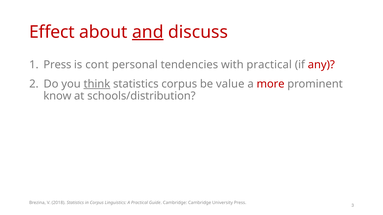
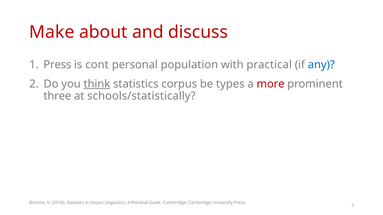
Effect: Effect -> Make (52, 32)
and underline: present -> none (148, 32)
tendencies: tendencies -> population (189, 65)
any colour: red -> blue (321, 65)
value: value -> types (230, 84)
know: know -> three (57, 96)
schools/distribution: schools/distribution -> schools/statistically (141, 96)
